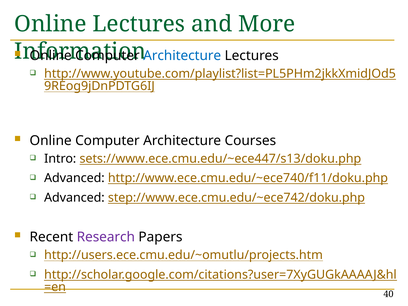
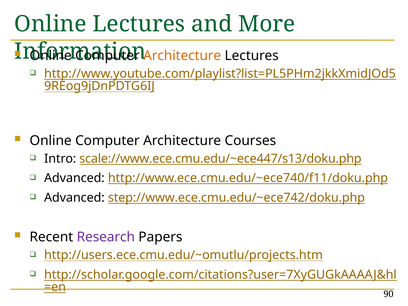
Architecture colour: blue -> orange (182, 56)
sets://www.ece.cmu.edu/~ece447/s13/doku.php: sets://www.ece.cmu.edu/~ece447/s13/doku.php -> scale://www.ece.cmu.edu/~ece447/s13/doku.php (220, 159)
40: 40 -> 90 (388, 294)
